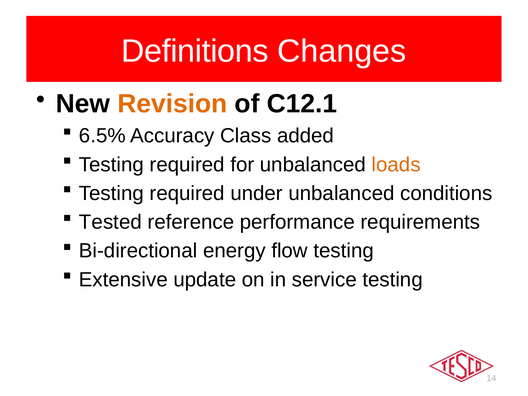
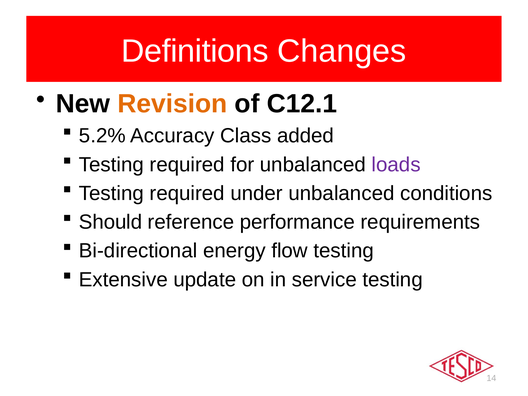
6.5%: 6.5% -> 5.2% (102, 136)
loads colour: orange -> purple (396, 165)
Tested: Tested -> Should (111, 222)
